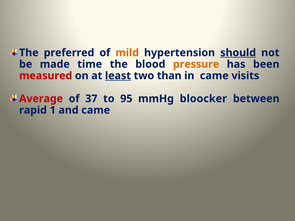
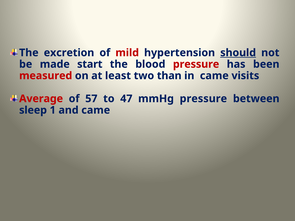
preferred: preferred -> excretion (69, 53)
mild colour: orange -> red (127, 53)
time: time -> start (90, 64)
pressure colour: orange -> red (196, 64)
least underline: present -> none (118, 76)
37: 37 -> 57 (91, 99)
95: 95 -> 47 (126, 99)
mmHg bloocker: bloocker -> pressure (203, 99)
rapid: rapid -> sleep (33, 110)
